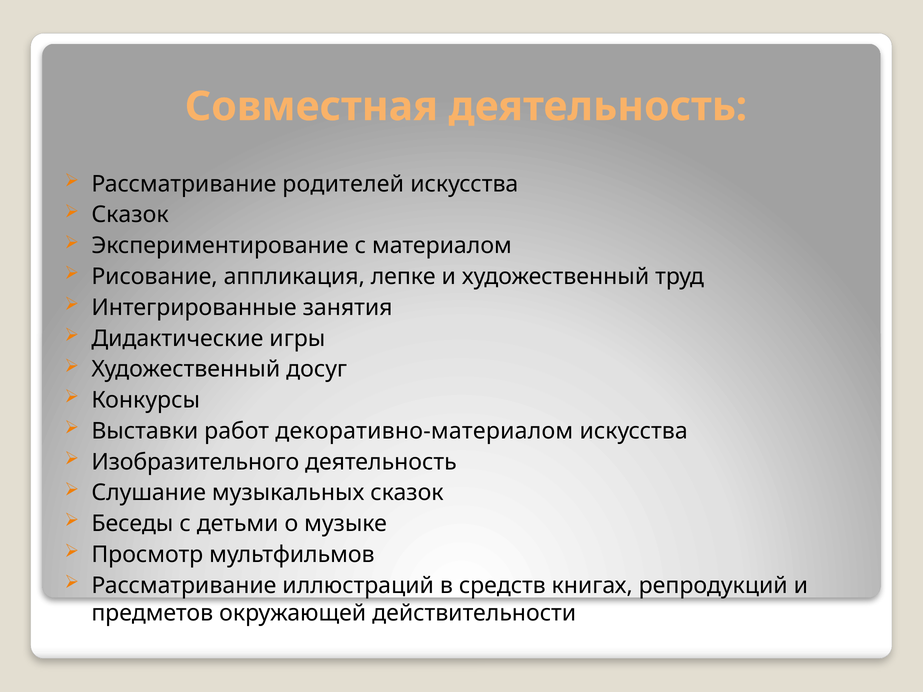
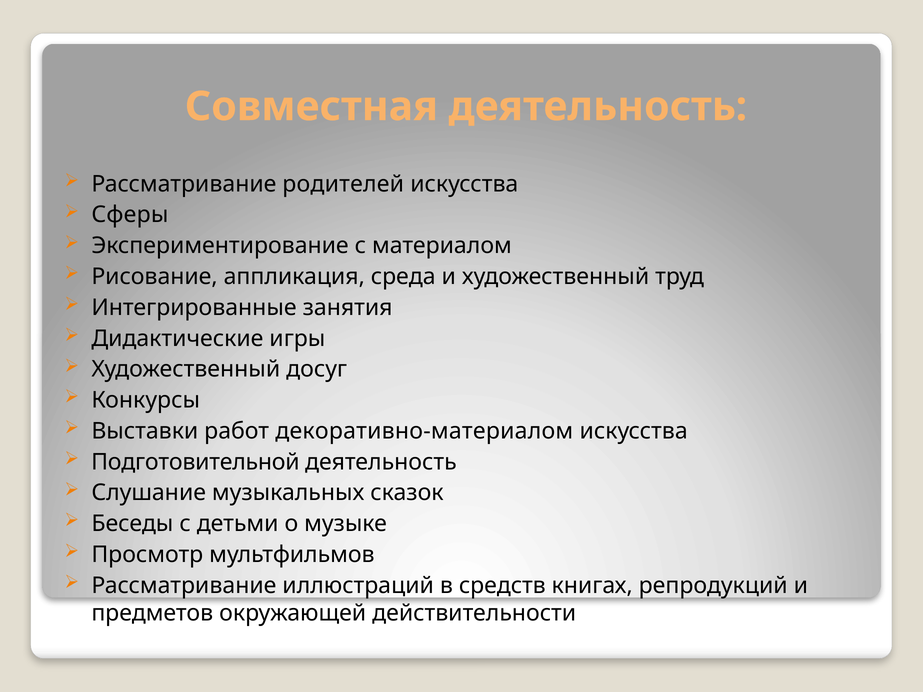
Сказок: Сказок -> Сферы (130, 215)
лепке: лепке -> среда (403, 277)
Изобразительного: Изобразительного -> Подготовительной (195, 462)
